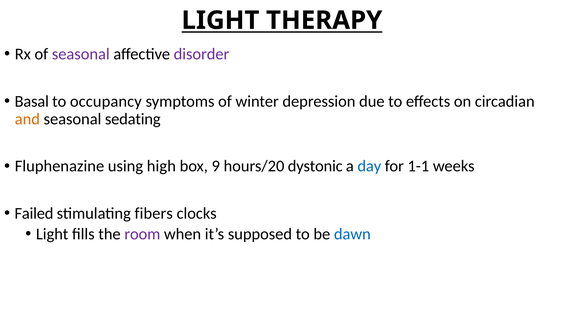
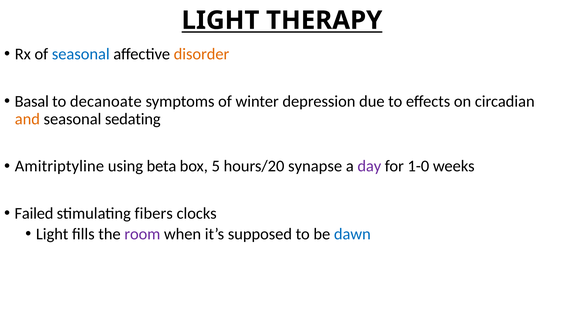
seasonal colour: purple -> blue (81, 54)
disorder colour: purple -> orange (201, 54)
occupancy: occupancy -> decanoate (106, 101)
Fluphenazine: Fluphenazine -> Amitriptyline (59, 166)
high: high -> beta (161, 166)
9: 9 -> 5 (216, 166)
dystonic: dystonic -> synapse (315, 166)
day colour: blue -> purple (369, 166)
1-1: 1-1 -> 1-0 (418, 166)
